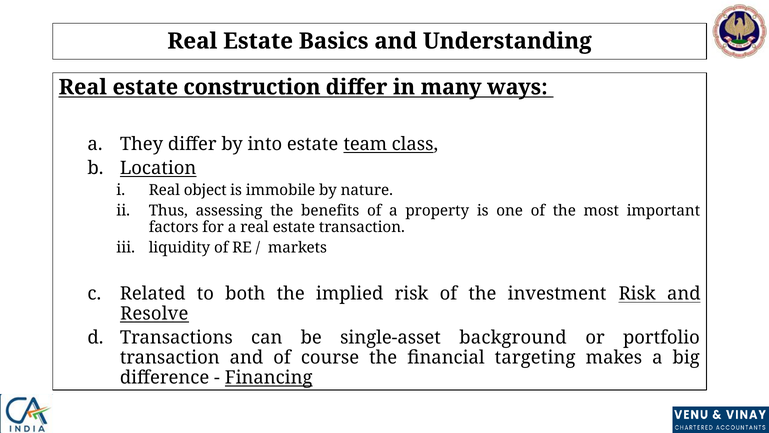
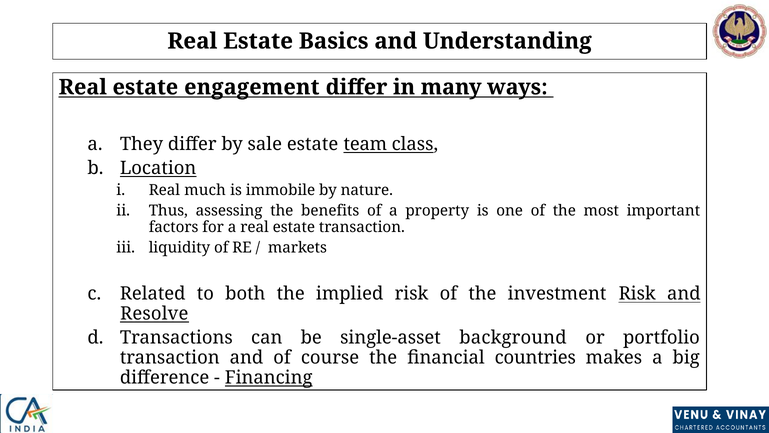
construction: construction -> engagement (252, 87)
into: into -> sale (265, 144)
object: object -> much (205, 190)
targeting: targeting -> countries (535, 357)
